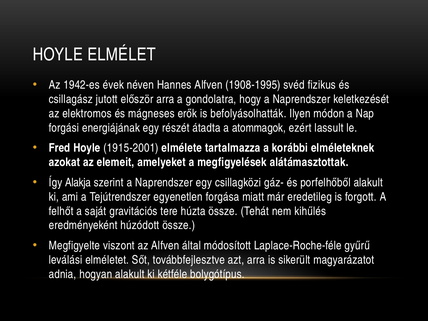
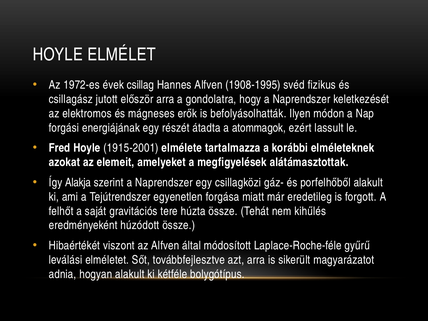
1942-es: 1942-es -> 1972-es (82, 85)
néven: néven -> csillag (140, 85)
Megfigyelte: Megfigyelte -> Hibaértékét (74, 246)
